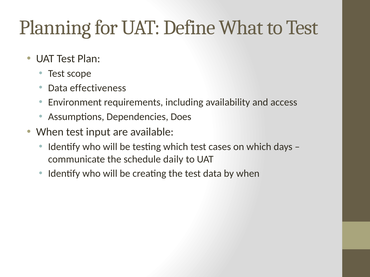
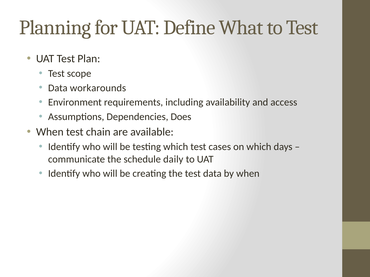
effectiveness: effectiveness -> workarounds (98, 88)
input: input -> chain (98, 132)
